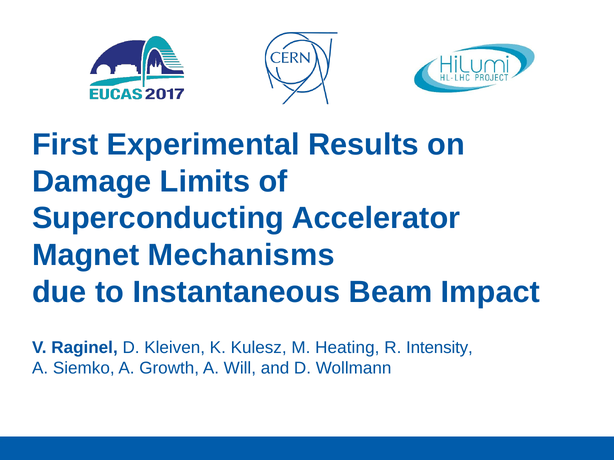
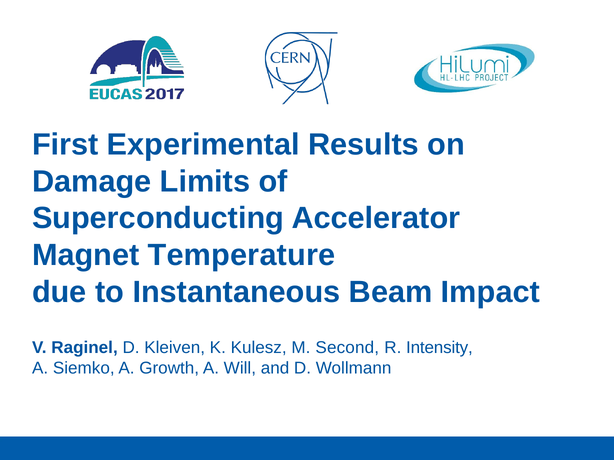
Mechanisms: Mechanisms -> Temperature (242, 255)
Heating: Heating -> Second (347, 348)
